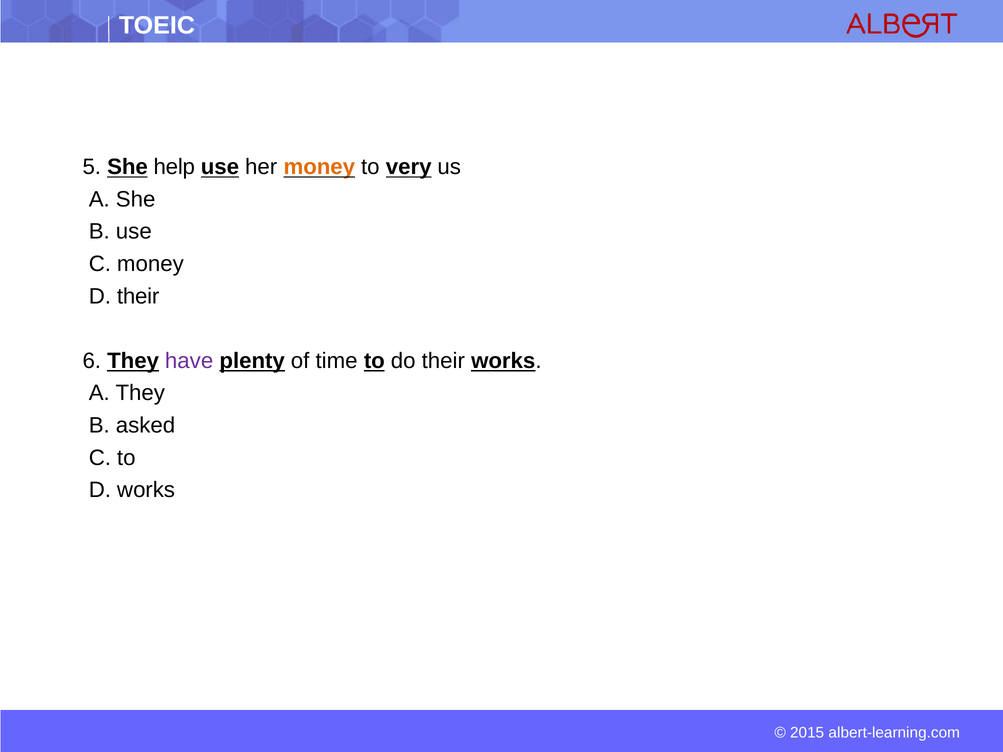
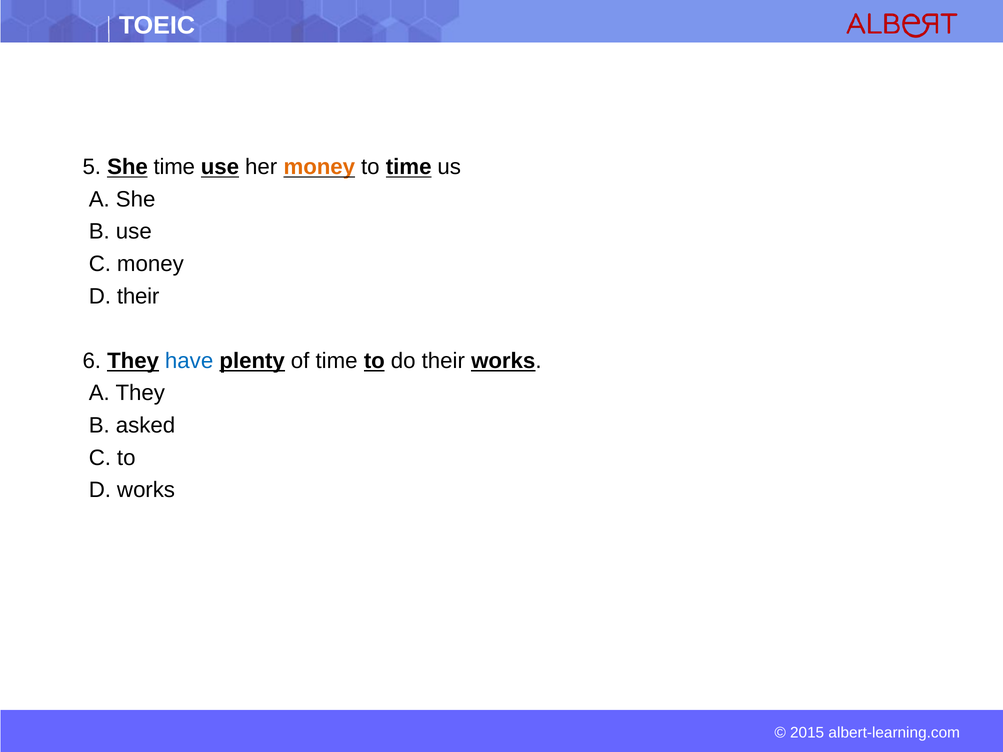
She help: help -> time (174, 167)
to very: very -> time (409, 167)
have colour: purple -> blue (189, 361)
